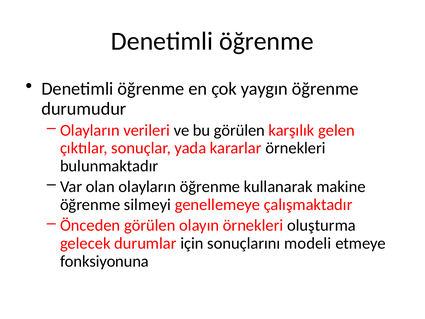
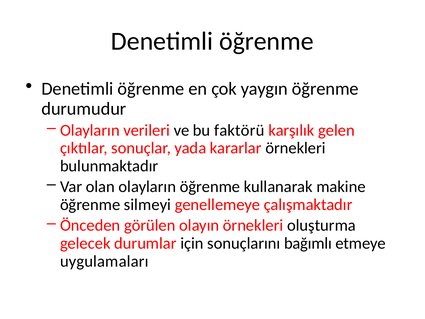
bu görülen: görülen -> faktörü (239, 130)
modeli: modeli -> bağımlı (308, 243)
fonksiyonuna: fonksiyonuna -> uygulamaları (104, 261)
